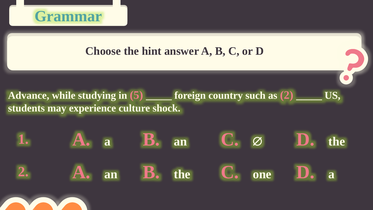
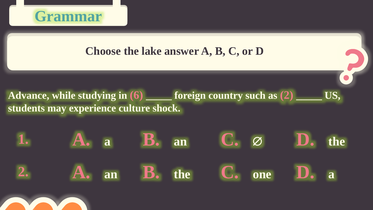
hint: hint -> lake (152, 51)
5: 5 -> 6 (137, 95)
